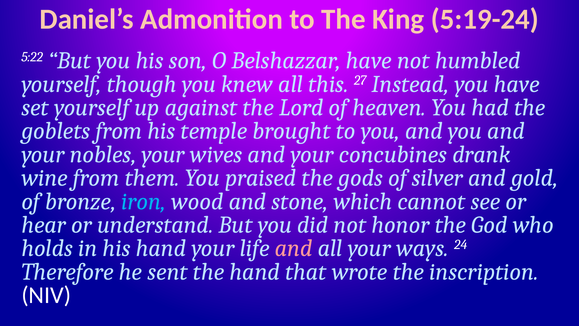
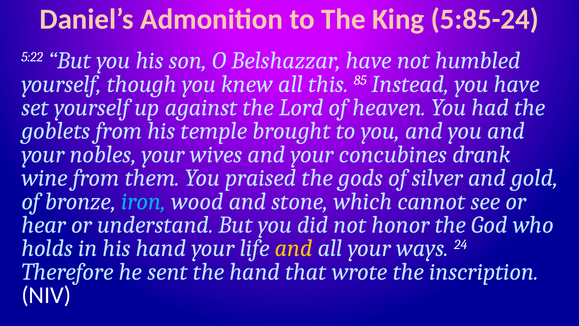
5:19-24: 5:19-24 -> 5:85-24 (485, 19)
27: 27 -> 85 (360, 80)
and colour: pink -> yellow (294, 248)
